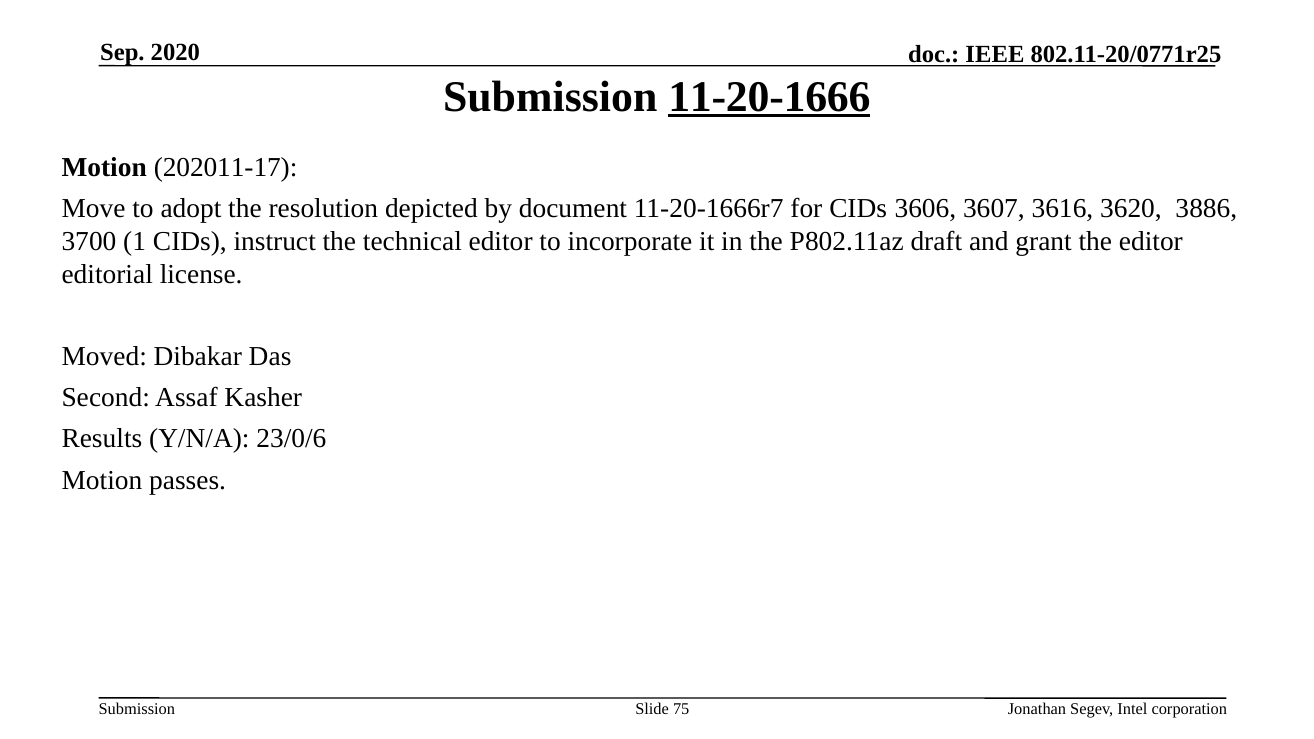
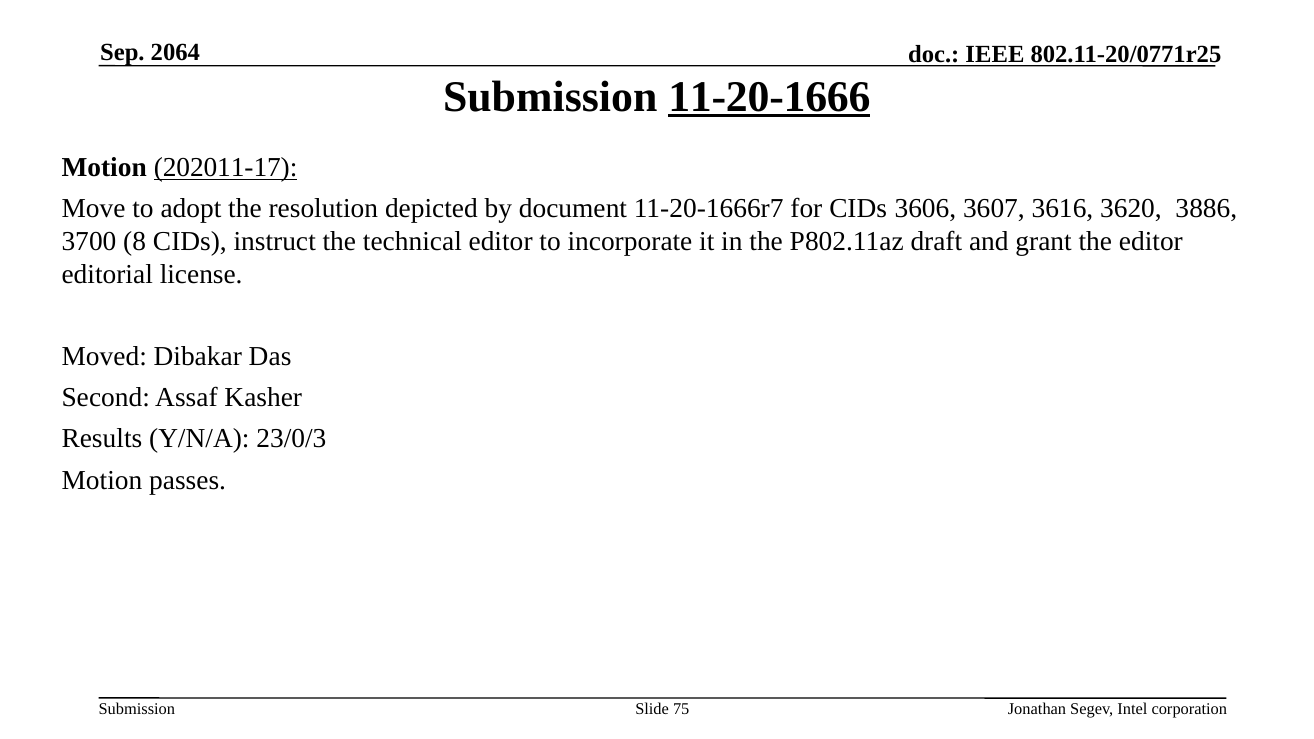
2020: 2020 -> 2064 (175, 52)
202011-17 underline: none -> present (226, 168)
1: 1 -> 8 (135, 242)
23/0/6: 23/0/6 -> 23/0/3 (291, 439)
